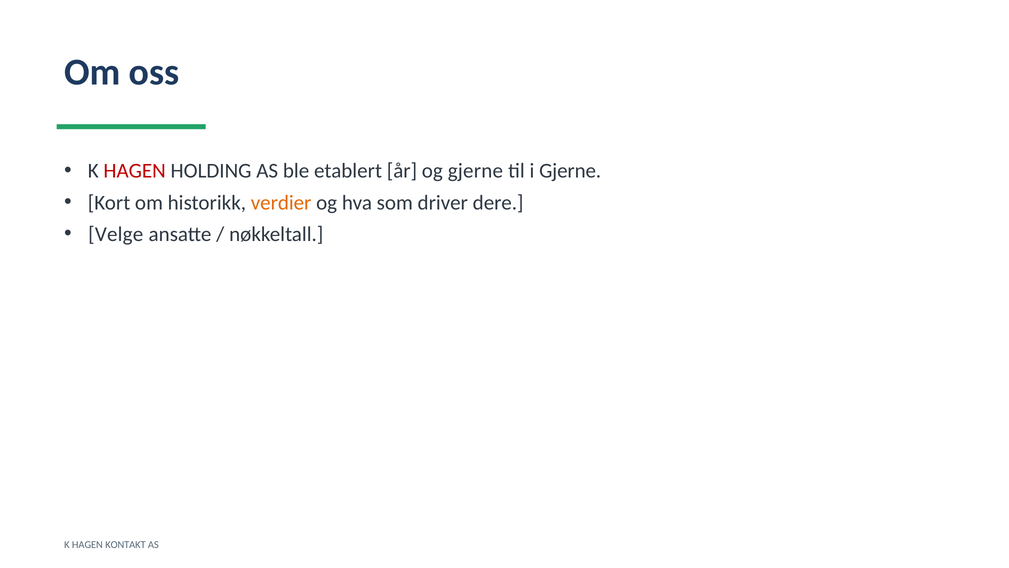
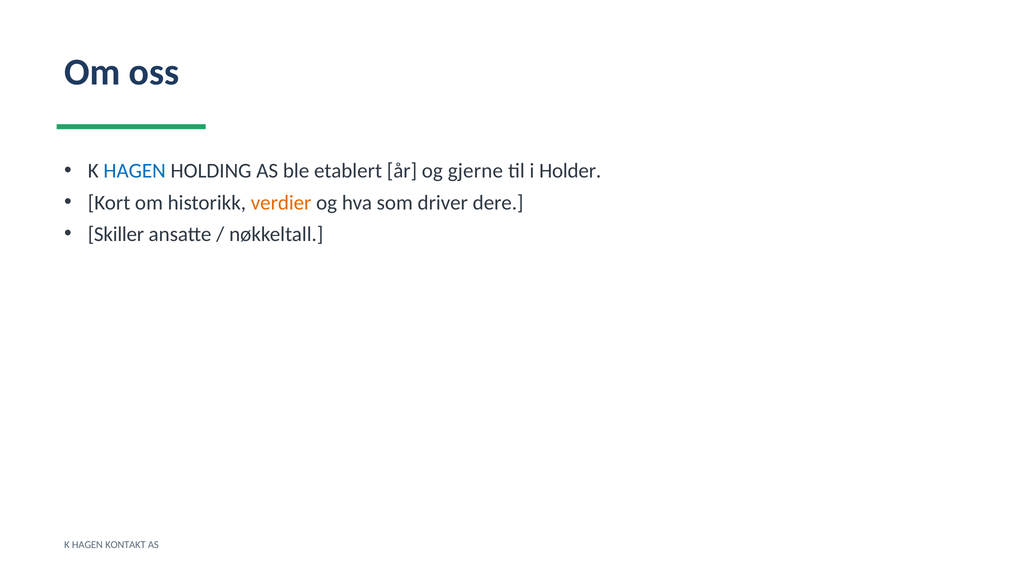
HAGEN colour: red -> blue (135, 171)
i Gjerne: Gjerne -> Holder (570, 171)
Velge: Velge -> Skiller (116, 234)
